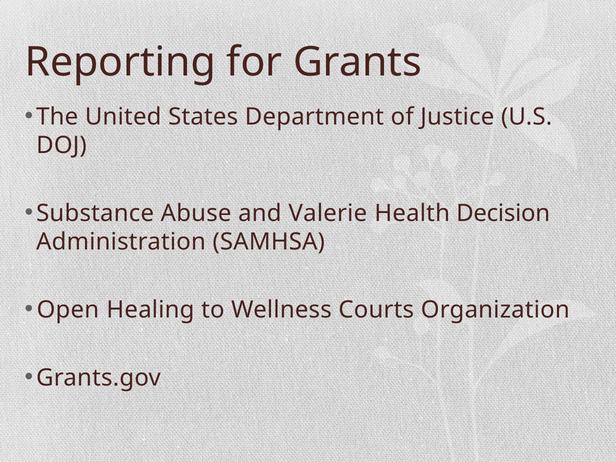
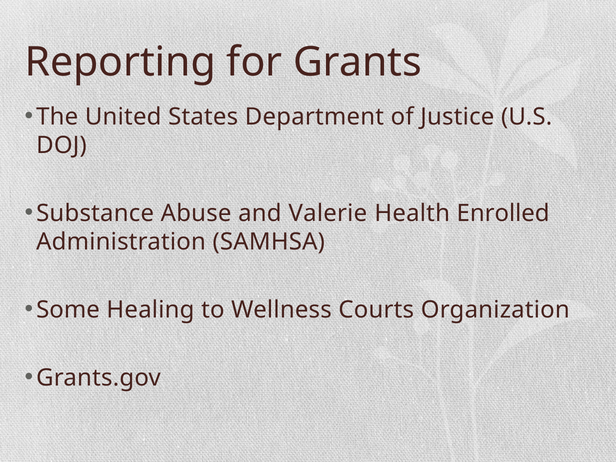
Decision: Decision -> Enrolled (503, 213)
Open: Open -> Some (68, 310)
